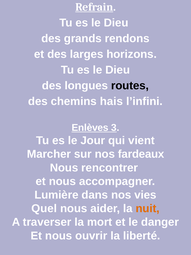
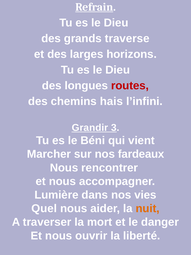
rendons: rendons -> traverse (127, 38)
routes colour: black -> red (130, 86)
Enlèves: Enlèves -> Grandir (90, 127)
Jour: Jour -> Béni (93, 140)
